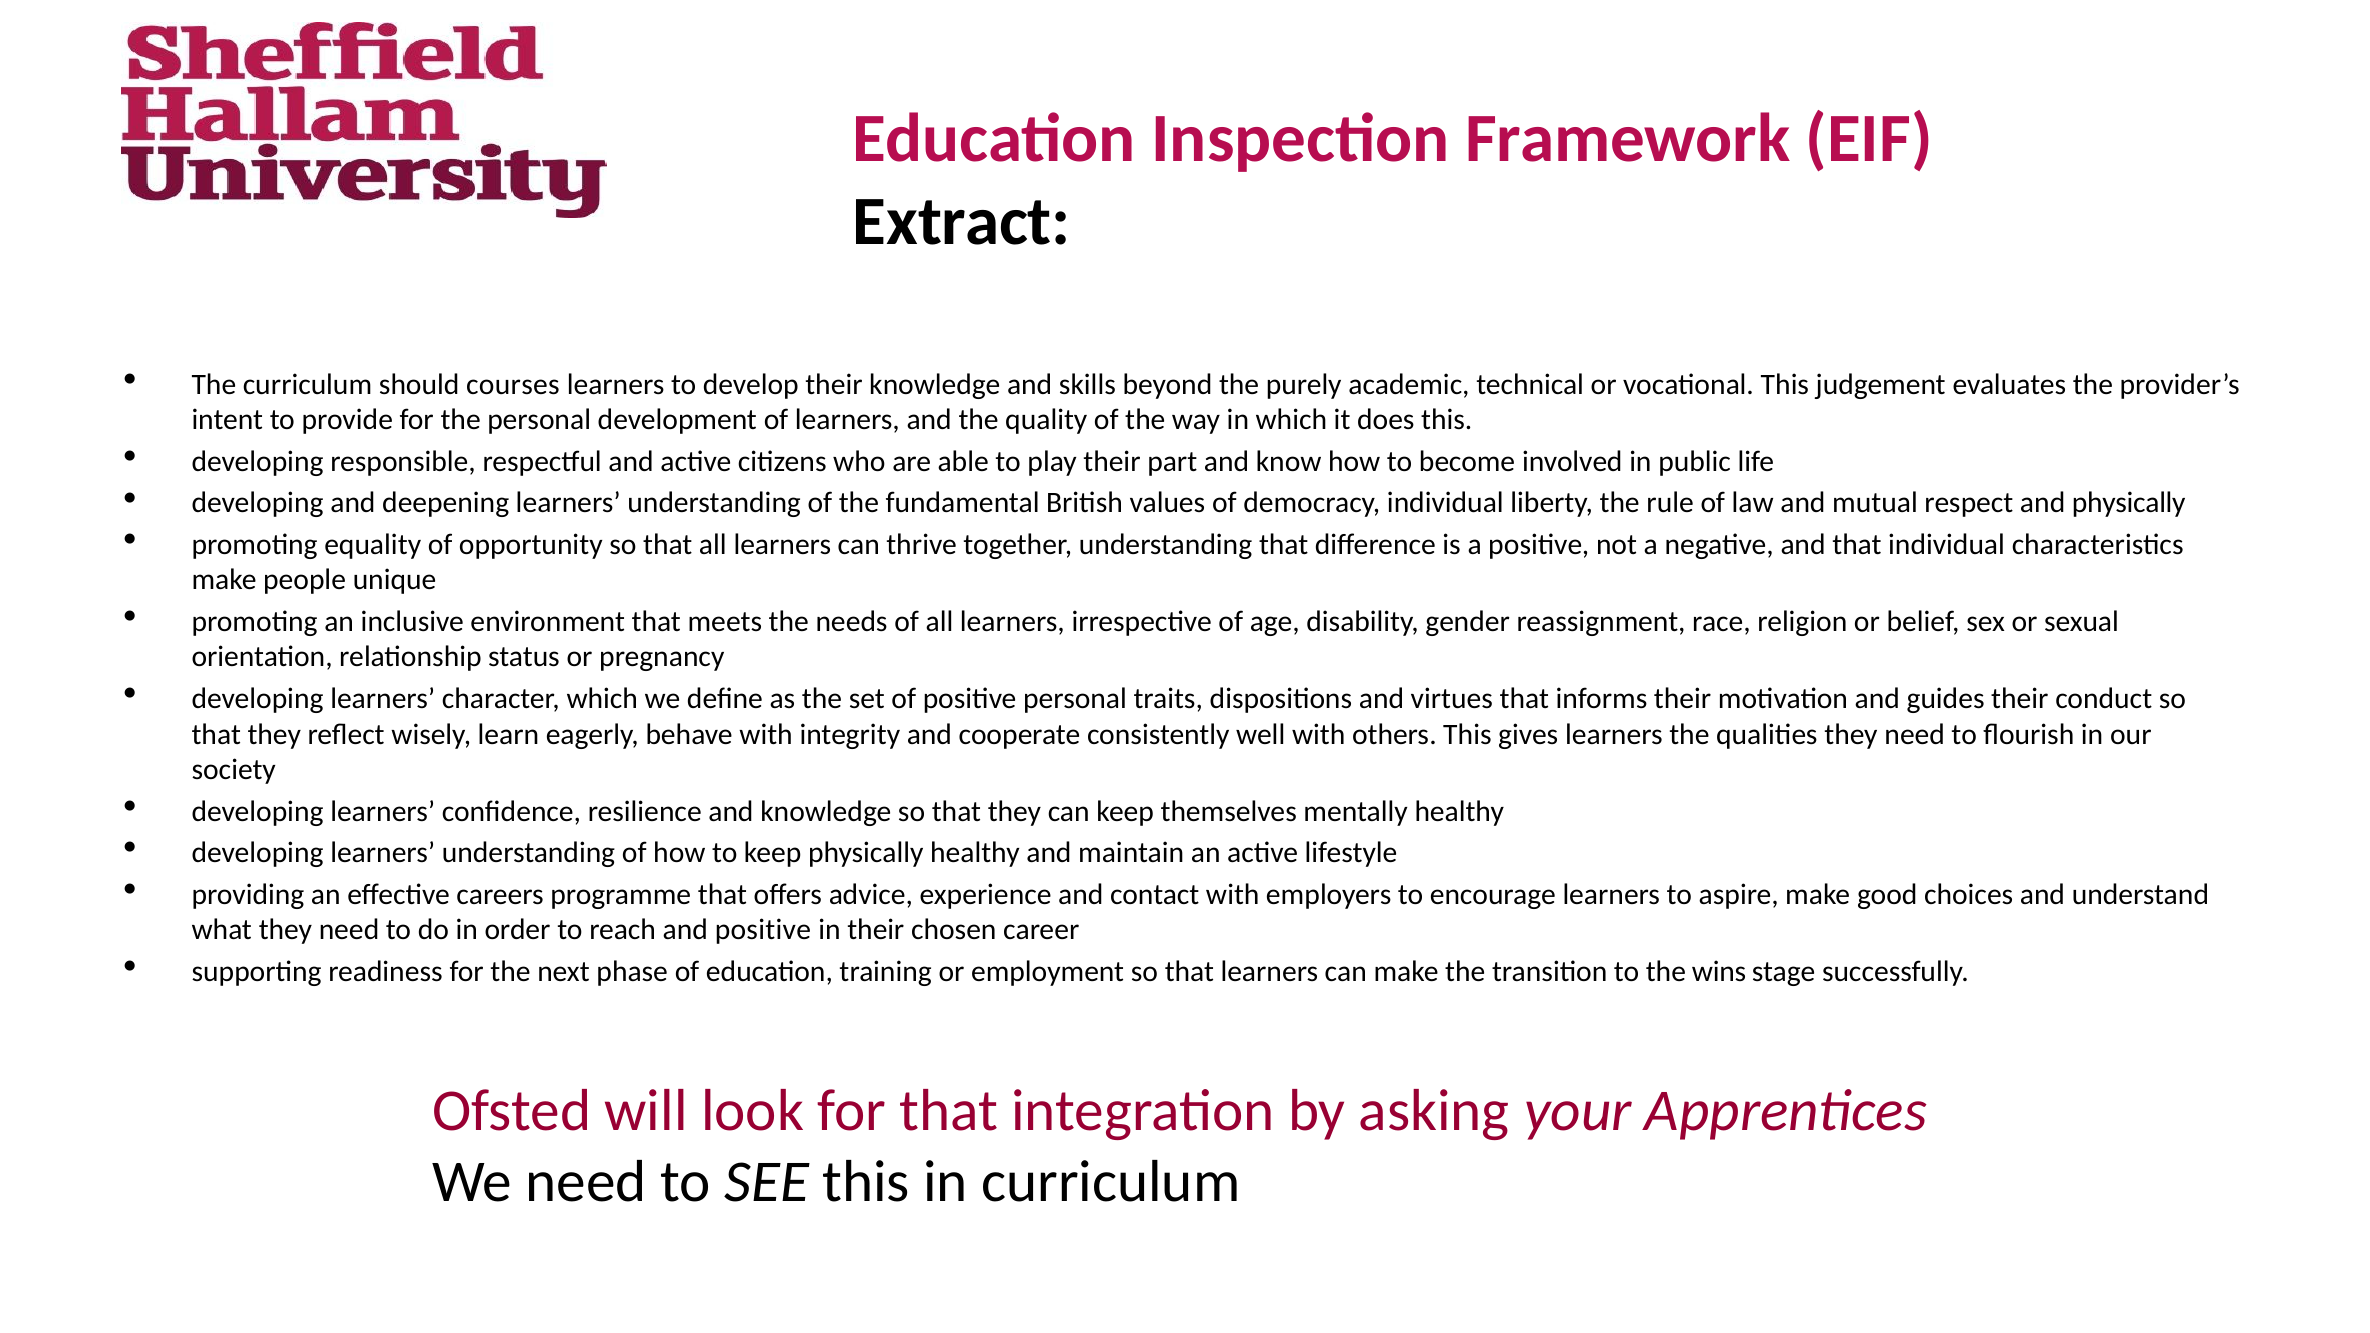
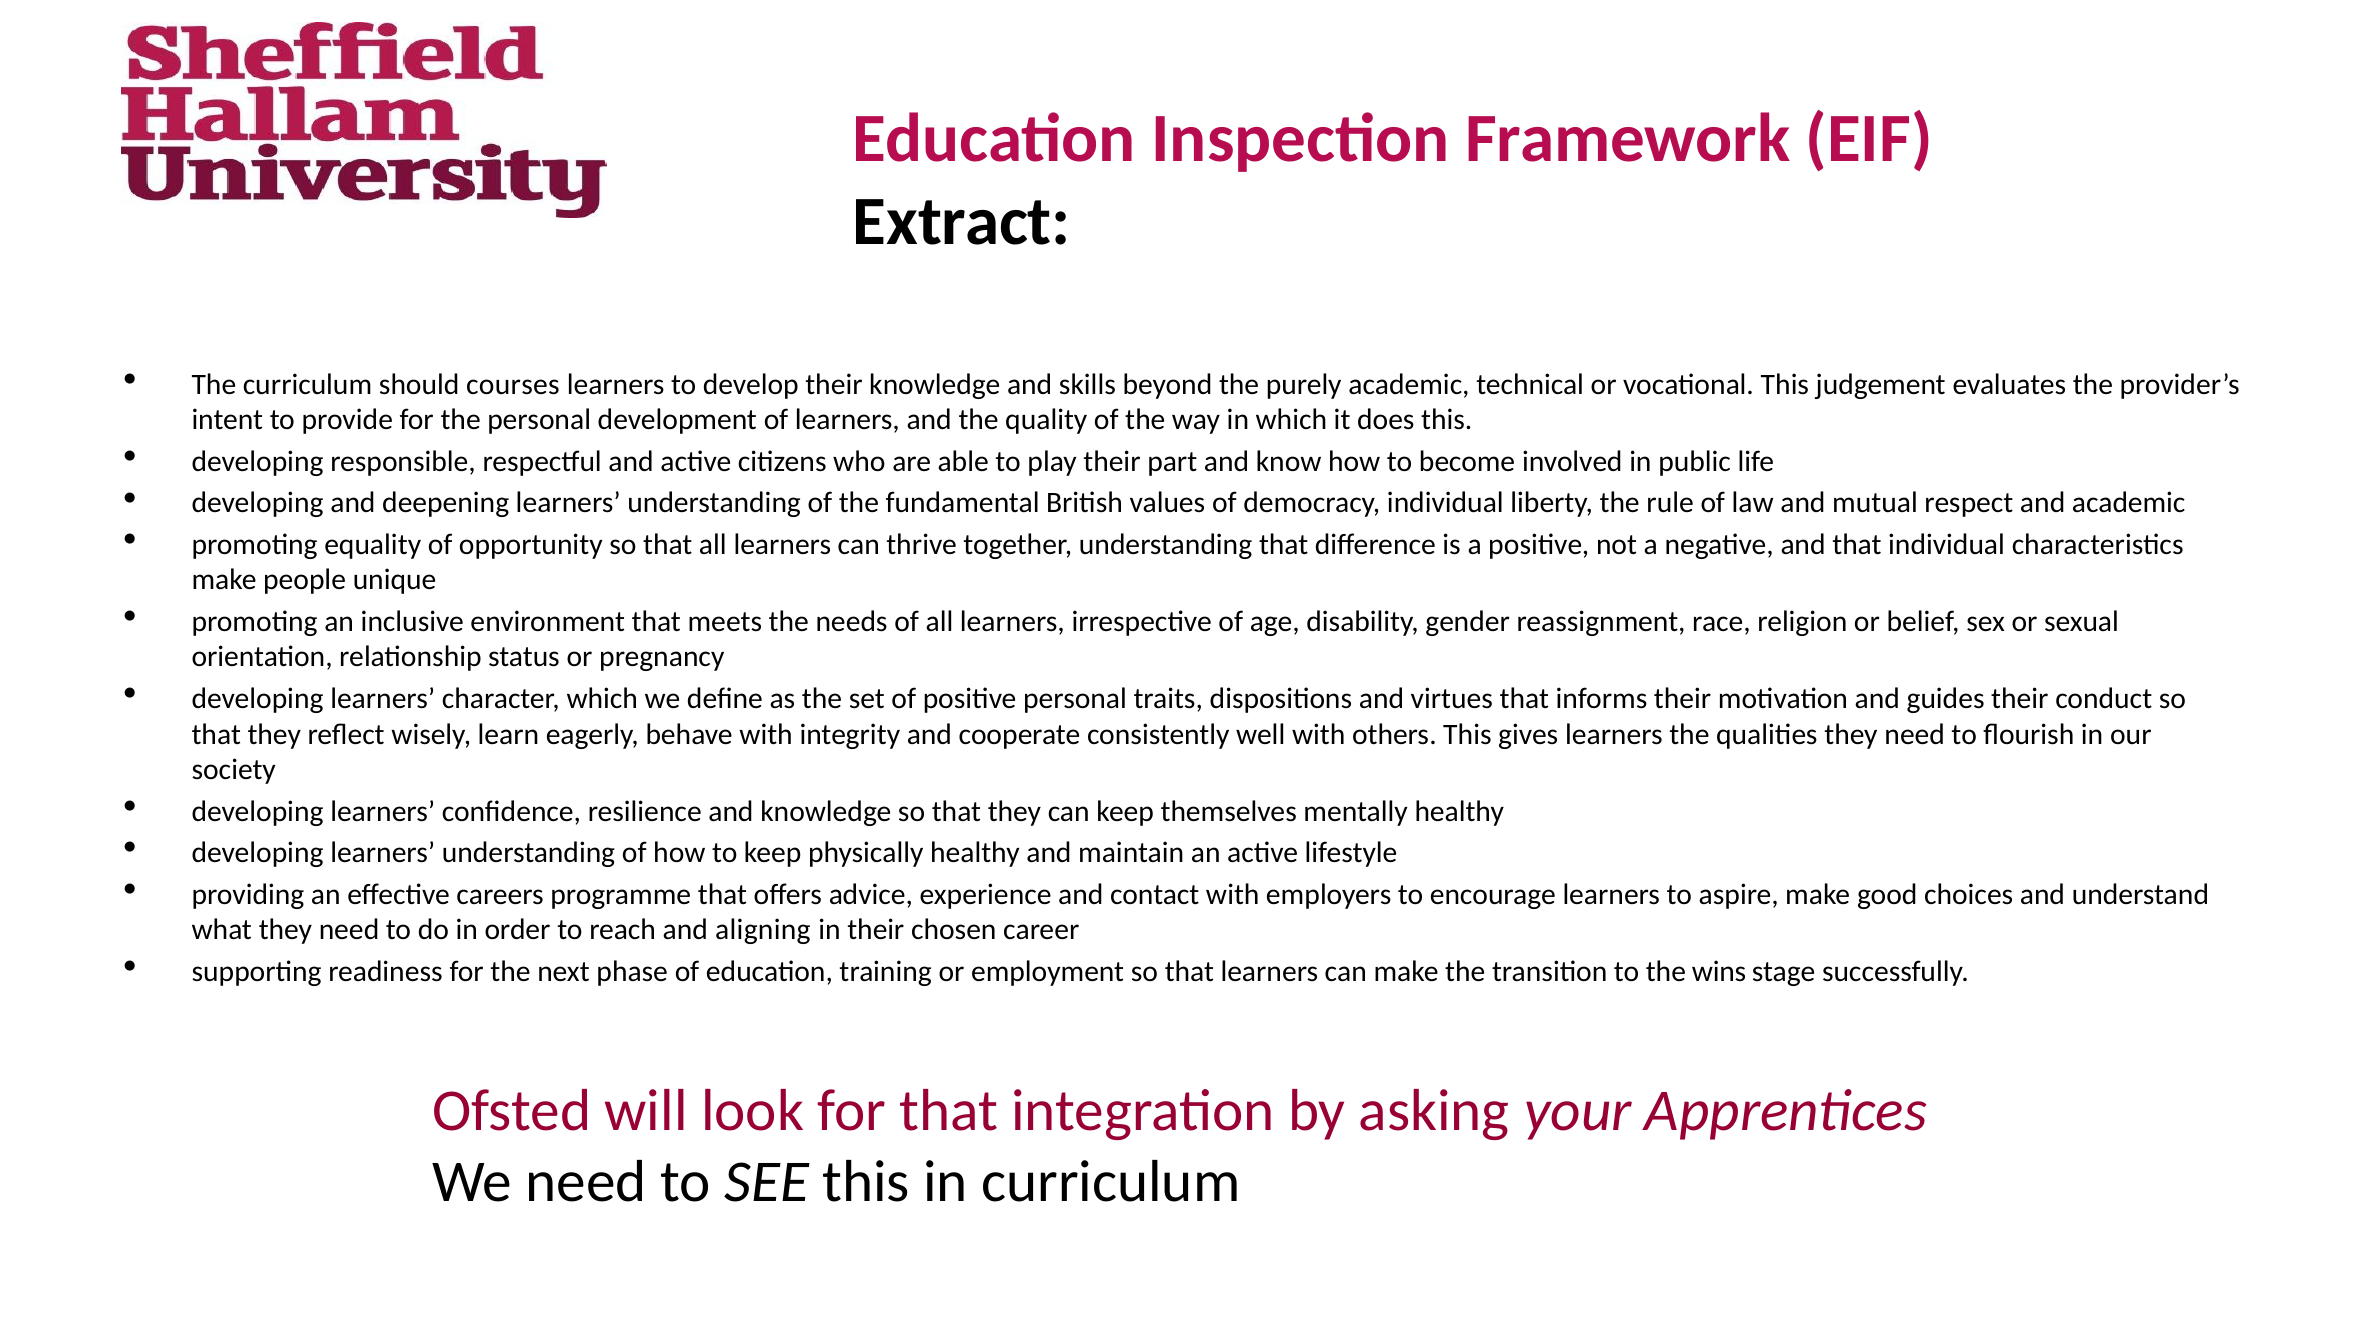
and physically: physically -> academic (2129, 503)
and positive: positive -> aligning (763, 930)
